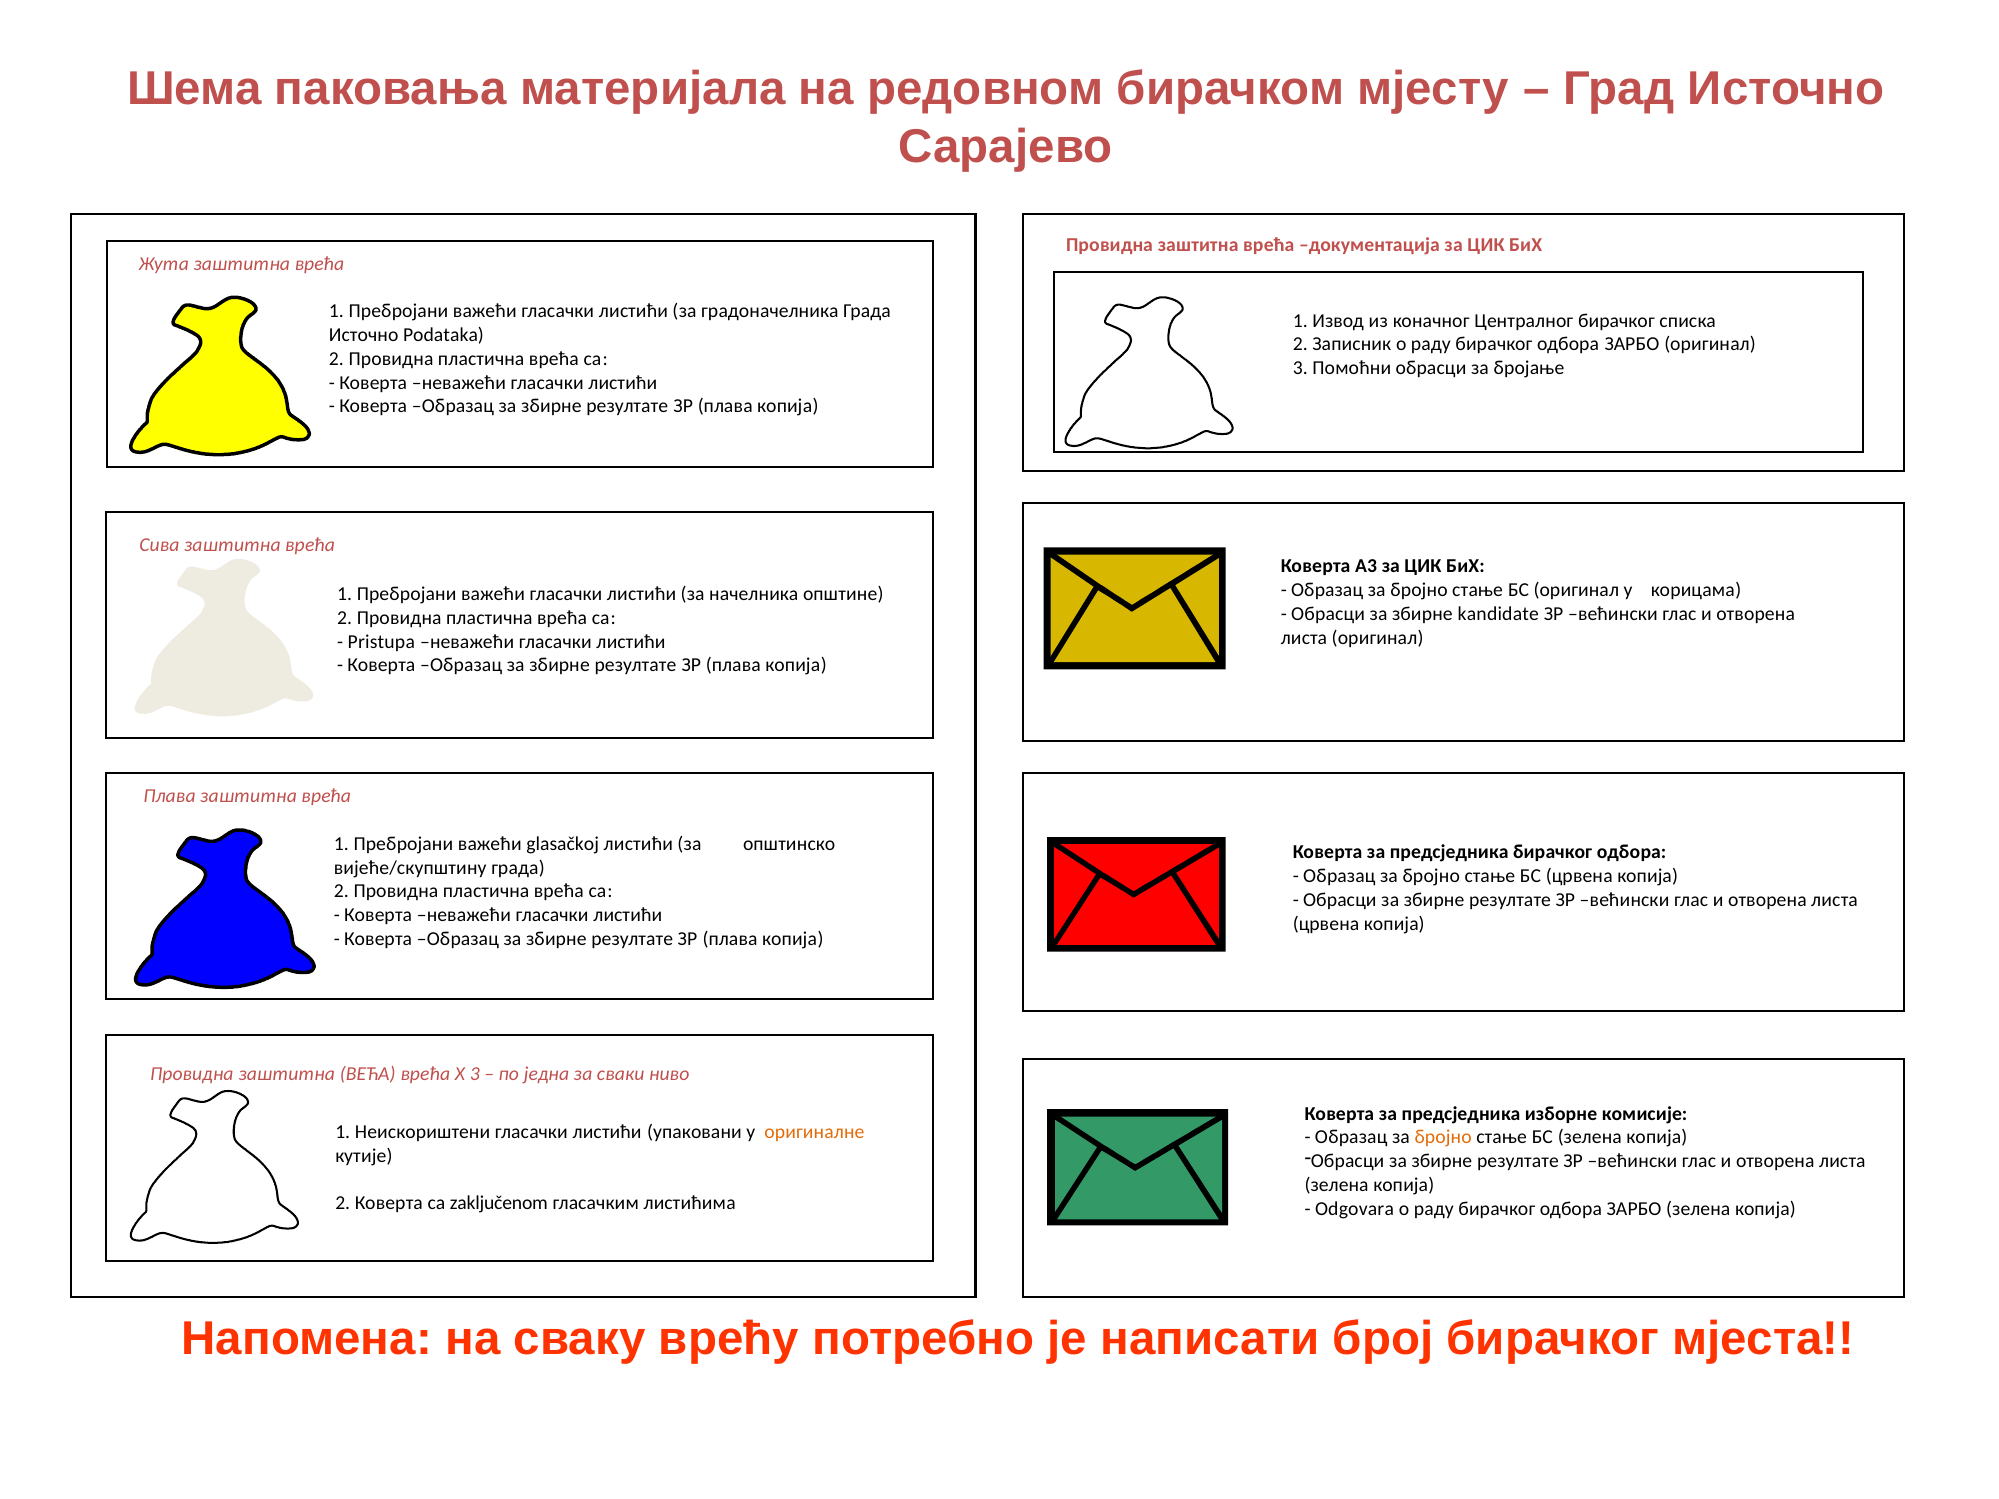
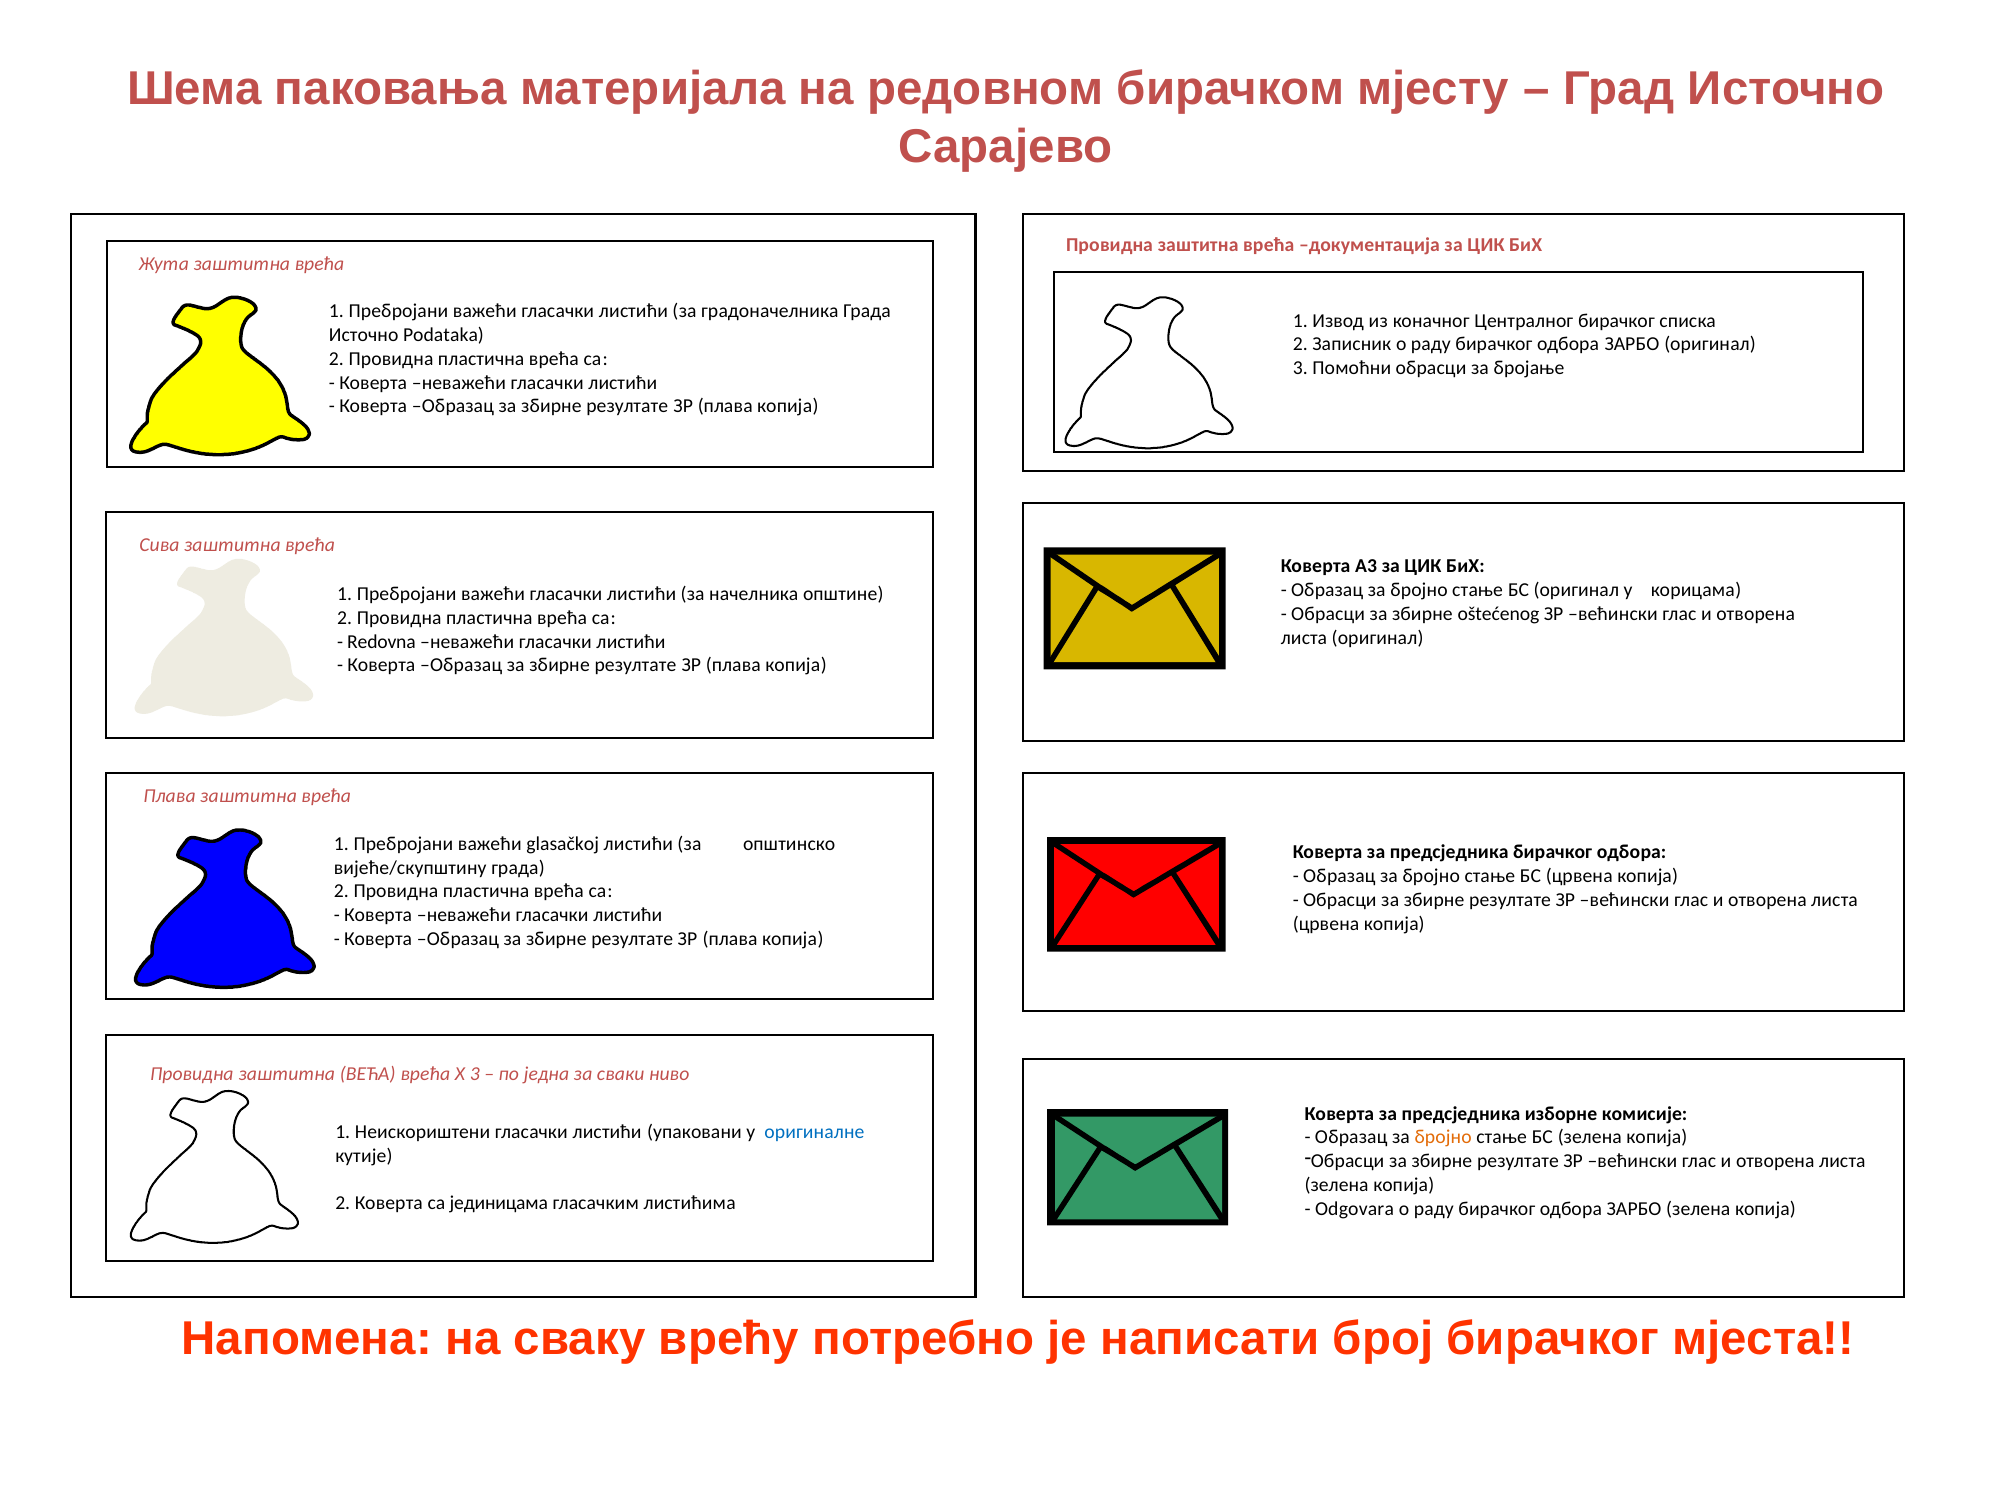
kandidate: kandidate -> oštećenog (1498, 614)
Pristupa: Pristupa -> Redovna (382, 642)
оригиналне colour: orange -> blue (814, 1132)
zaključenom: zaključenom -> јединицама (499, 1204)
